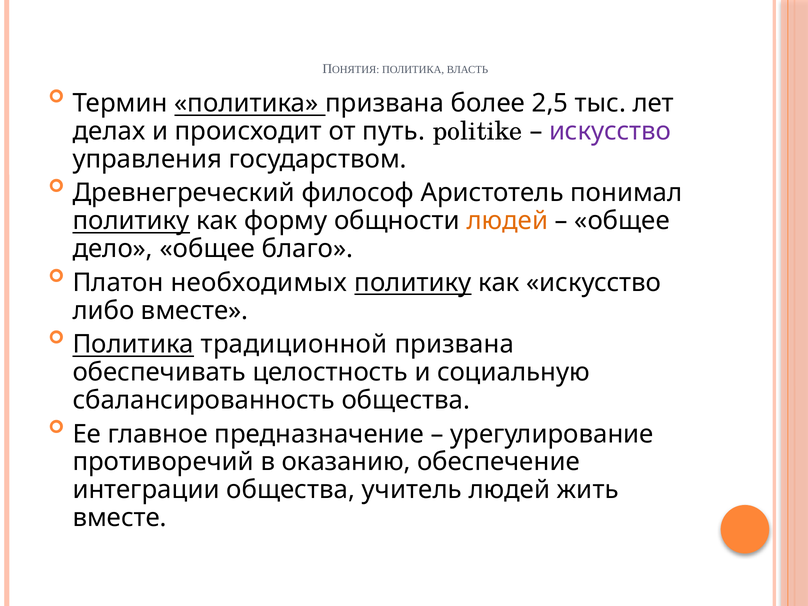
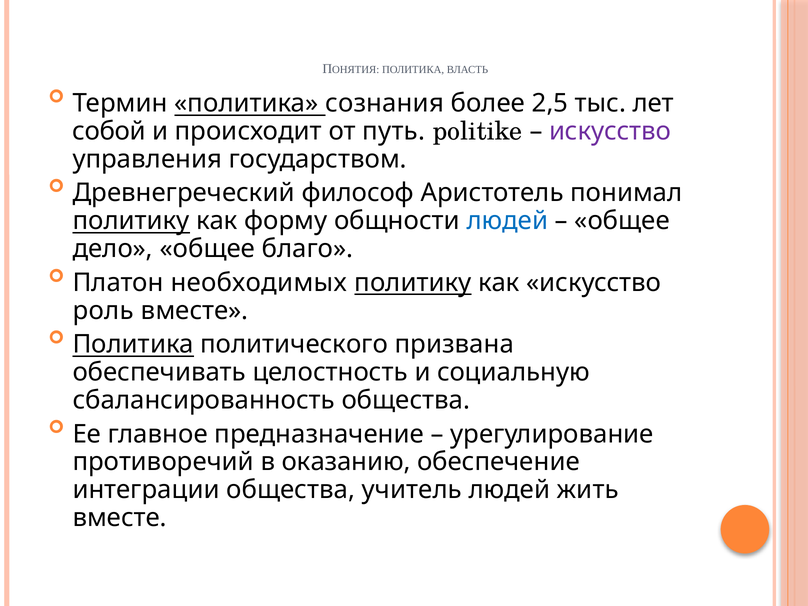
политика призвана: призвана -> сознания (385, 103)
делах: делах -> собой (109, 131)
людей colour: orange -> blue (507, 221)
либо: либо -> роль (103, 310)
традиционной: традиционной -> политического (294, 344)
